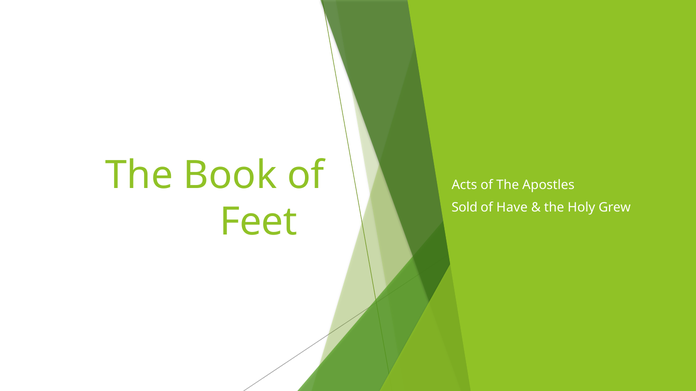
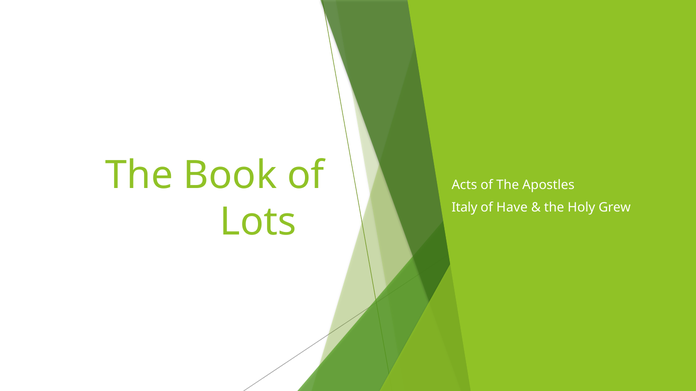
Sold: Sold -> Italy (465, 208)
Feet: Feet -> Lots (258, 222)
